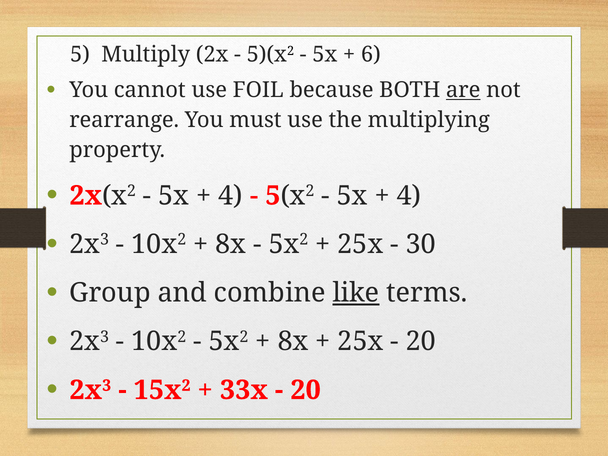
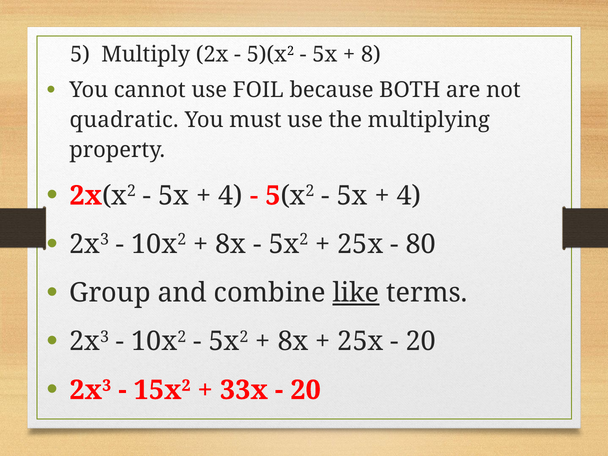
6: 6 -> 8 (371, 55)
are underline: present -> none (463, 90)
rearrange: rearrange -> quadratic (124, 120)
30: 30 -> 80 (421, 244)
